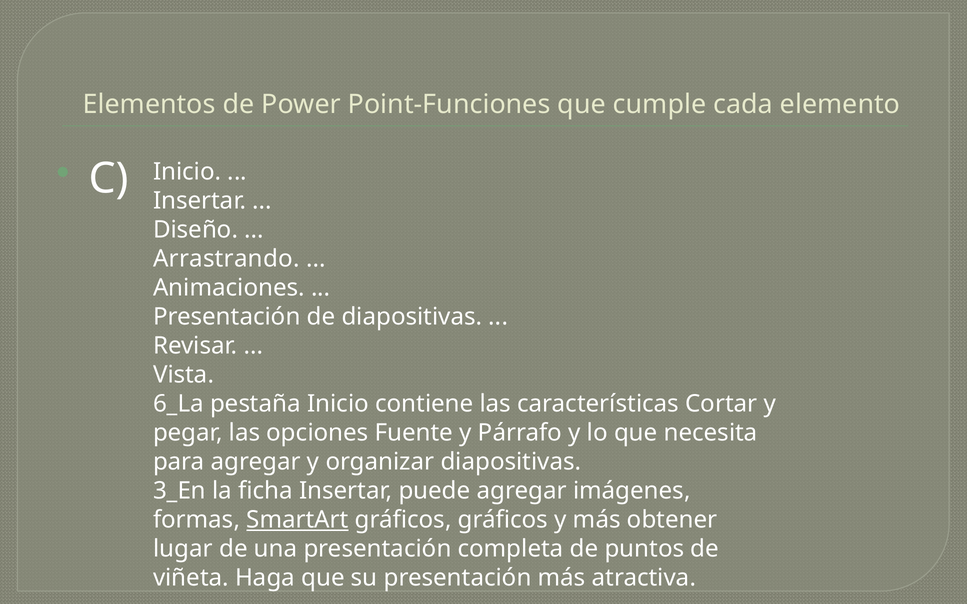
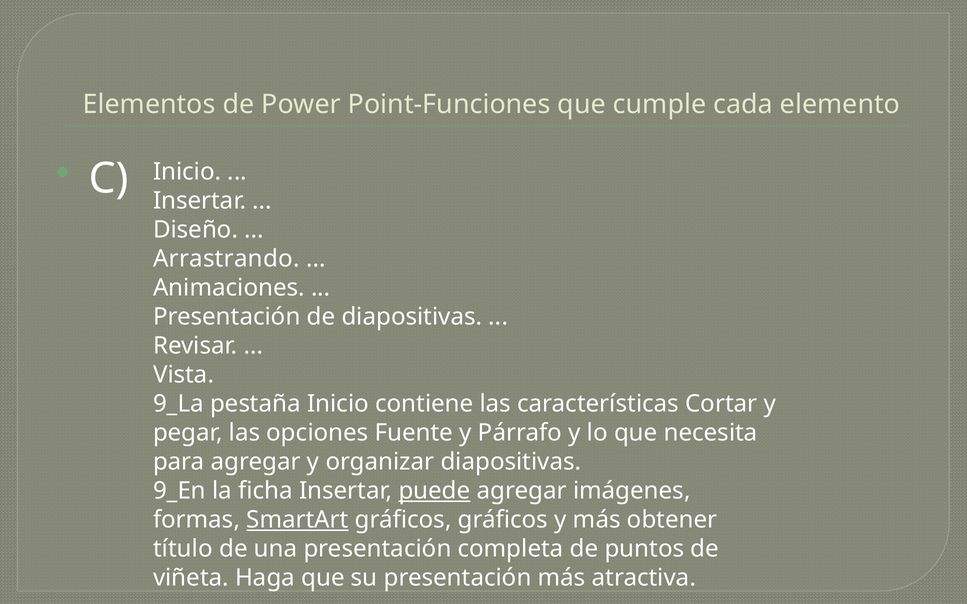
6_La: 6_La -> 9_La (178, 404)
3_En: 3_En -> 9_En (179, 491)
puede underline: none -> present (435, 491)
lugar: lugar -> título (183, 549)
